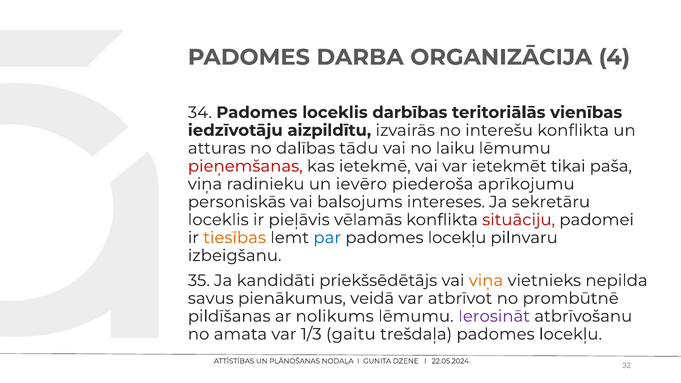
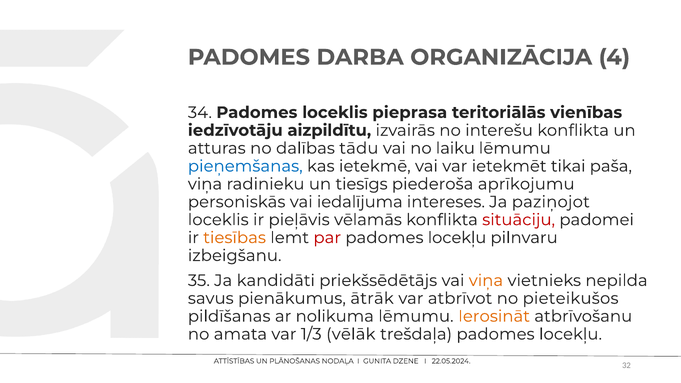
darbības: darbības -> pieprasa (410, 113)
pieņemšanas colour: red -> blue (245, 166)
ievēro: ievēro -> tiesīgs (362, 184)
balsojums: balsojums -> iedalījuma (360, 202)
sekretāru: sekretāru -> paziņojot (551, 202)
par colour: blue -> red (327, 238)
veidā: veidā -> ātrāk (372, 298)
prombūtnē: prombūtnē -> pieteikušos (571, 298)
nolikums: nolikums -> nolikuma (335, 316)
Ierosināt colour: purple -> orange (494, 316)
gaitu: gaitu -> vēlāk (351, 334)
